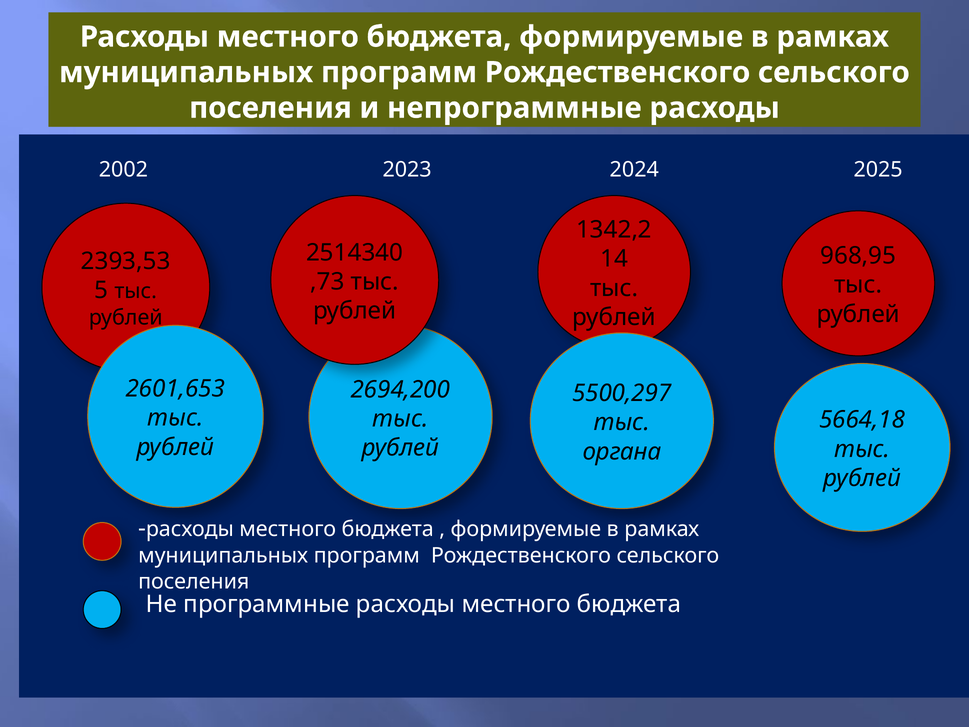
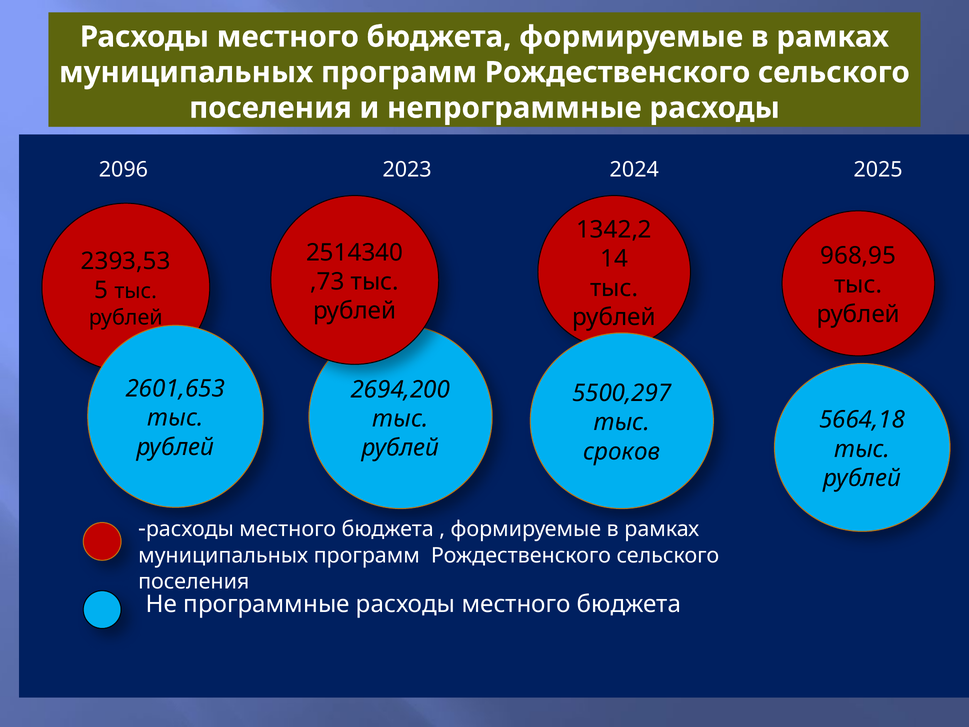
2002: 2002 -> 2096 (123, 170)
органа: органа -> сроков (622, 451)
